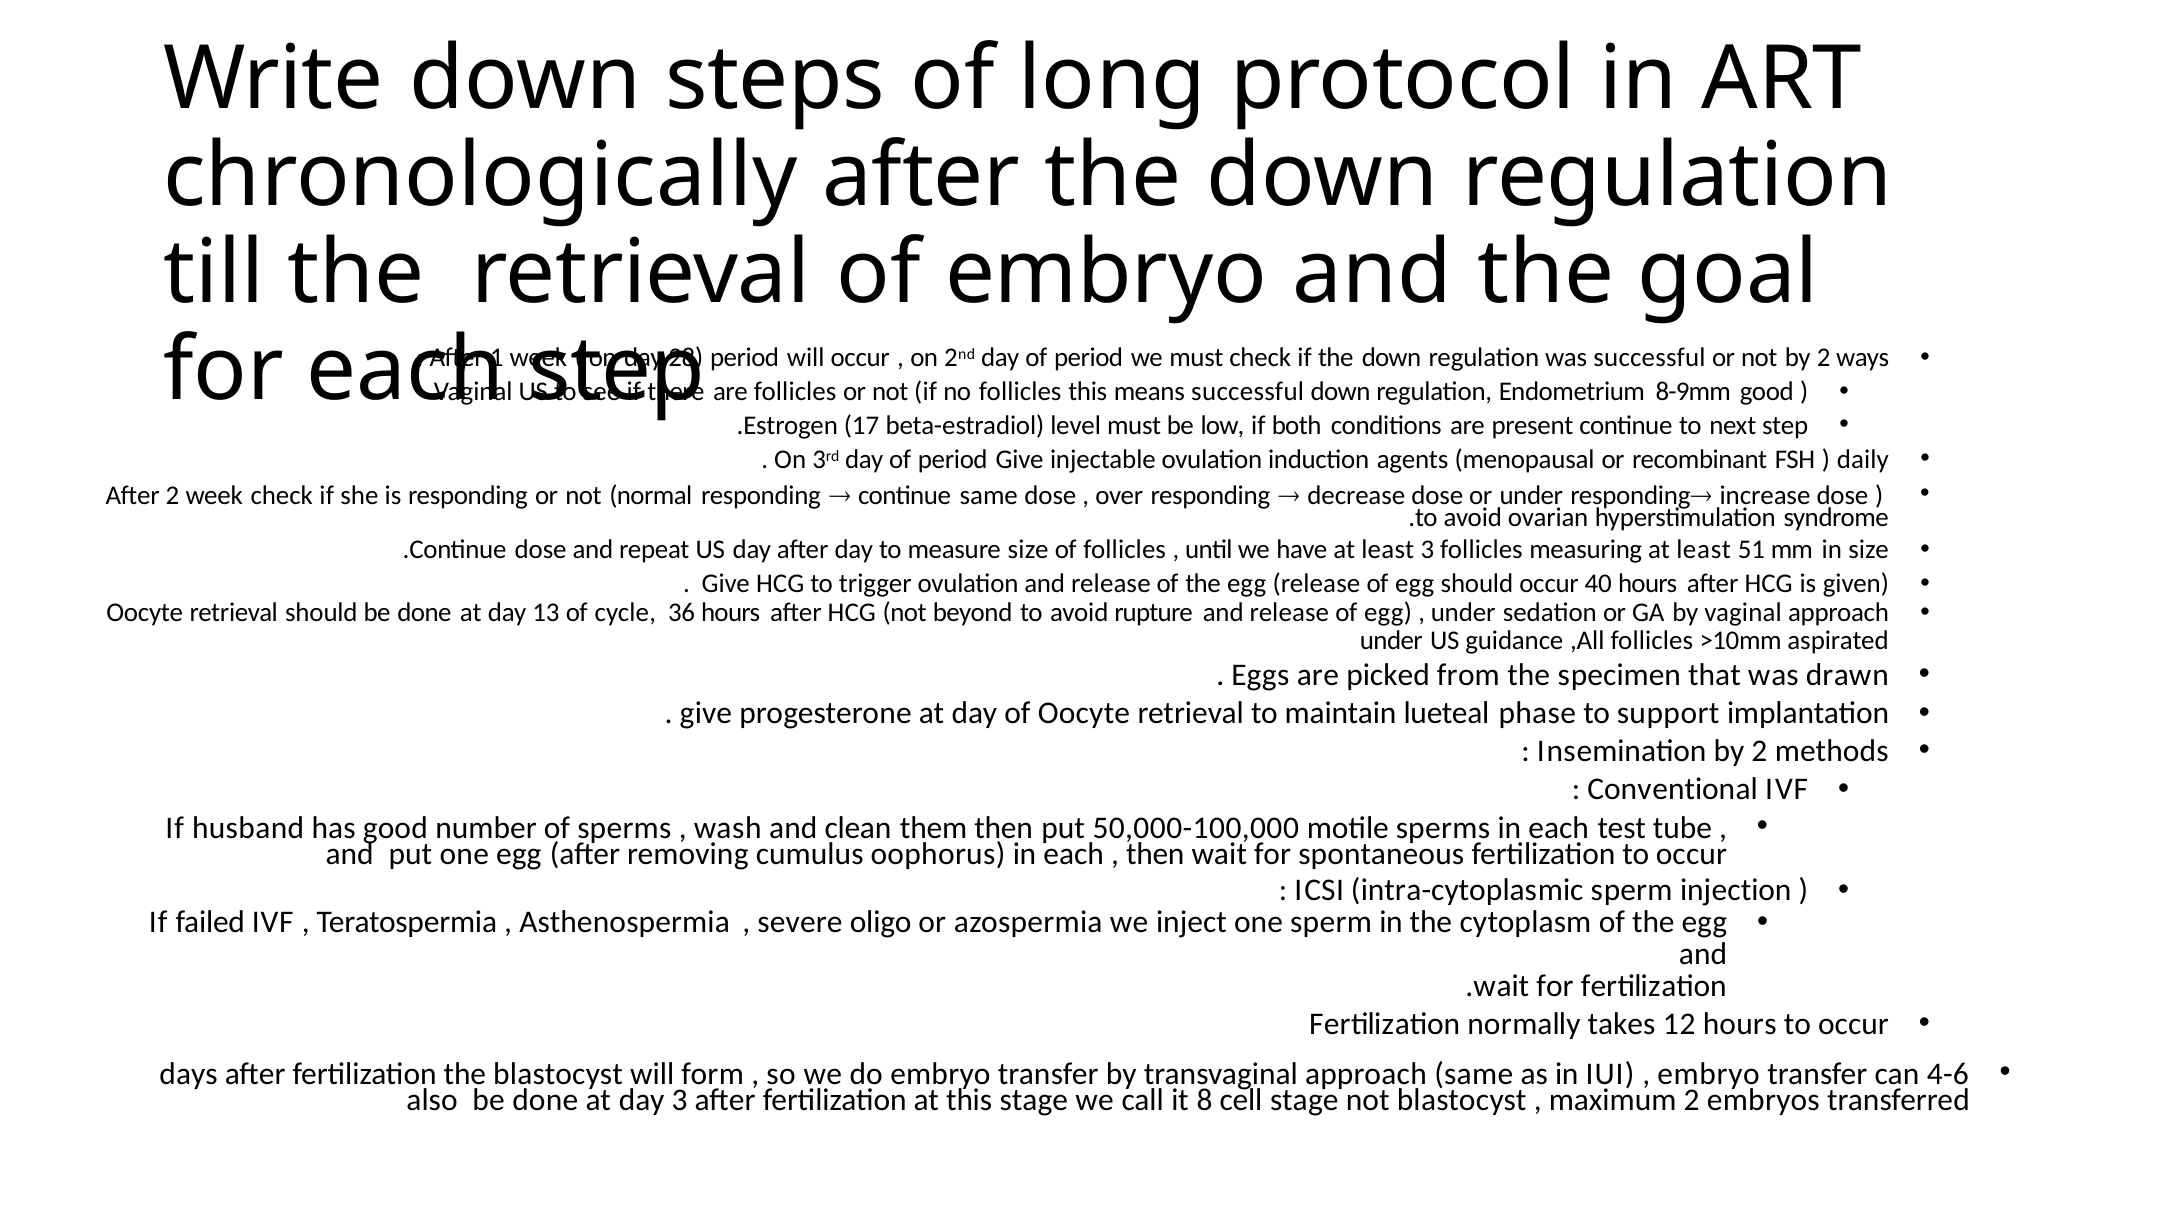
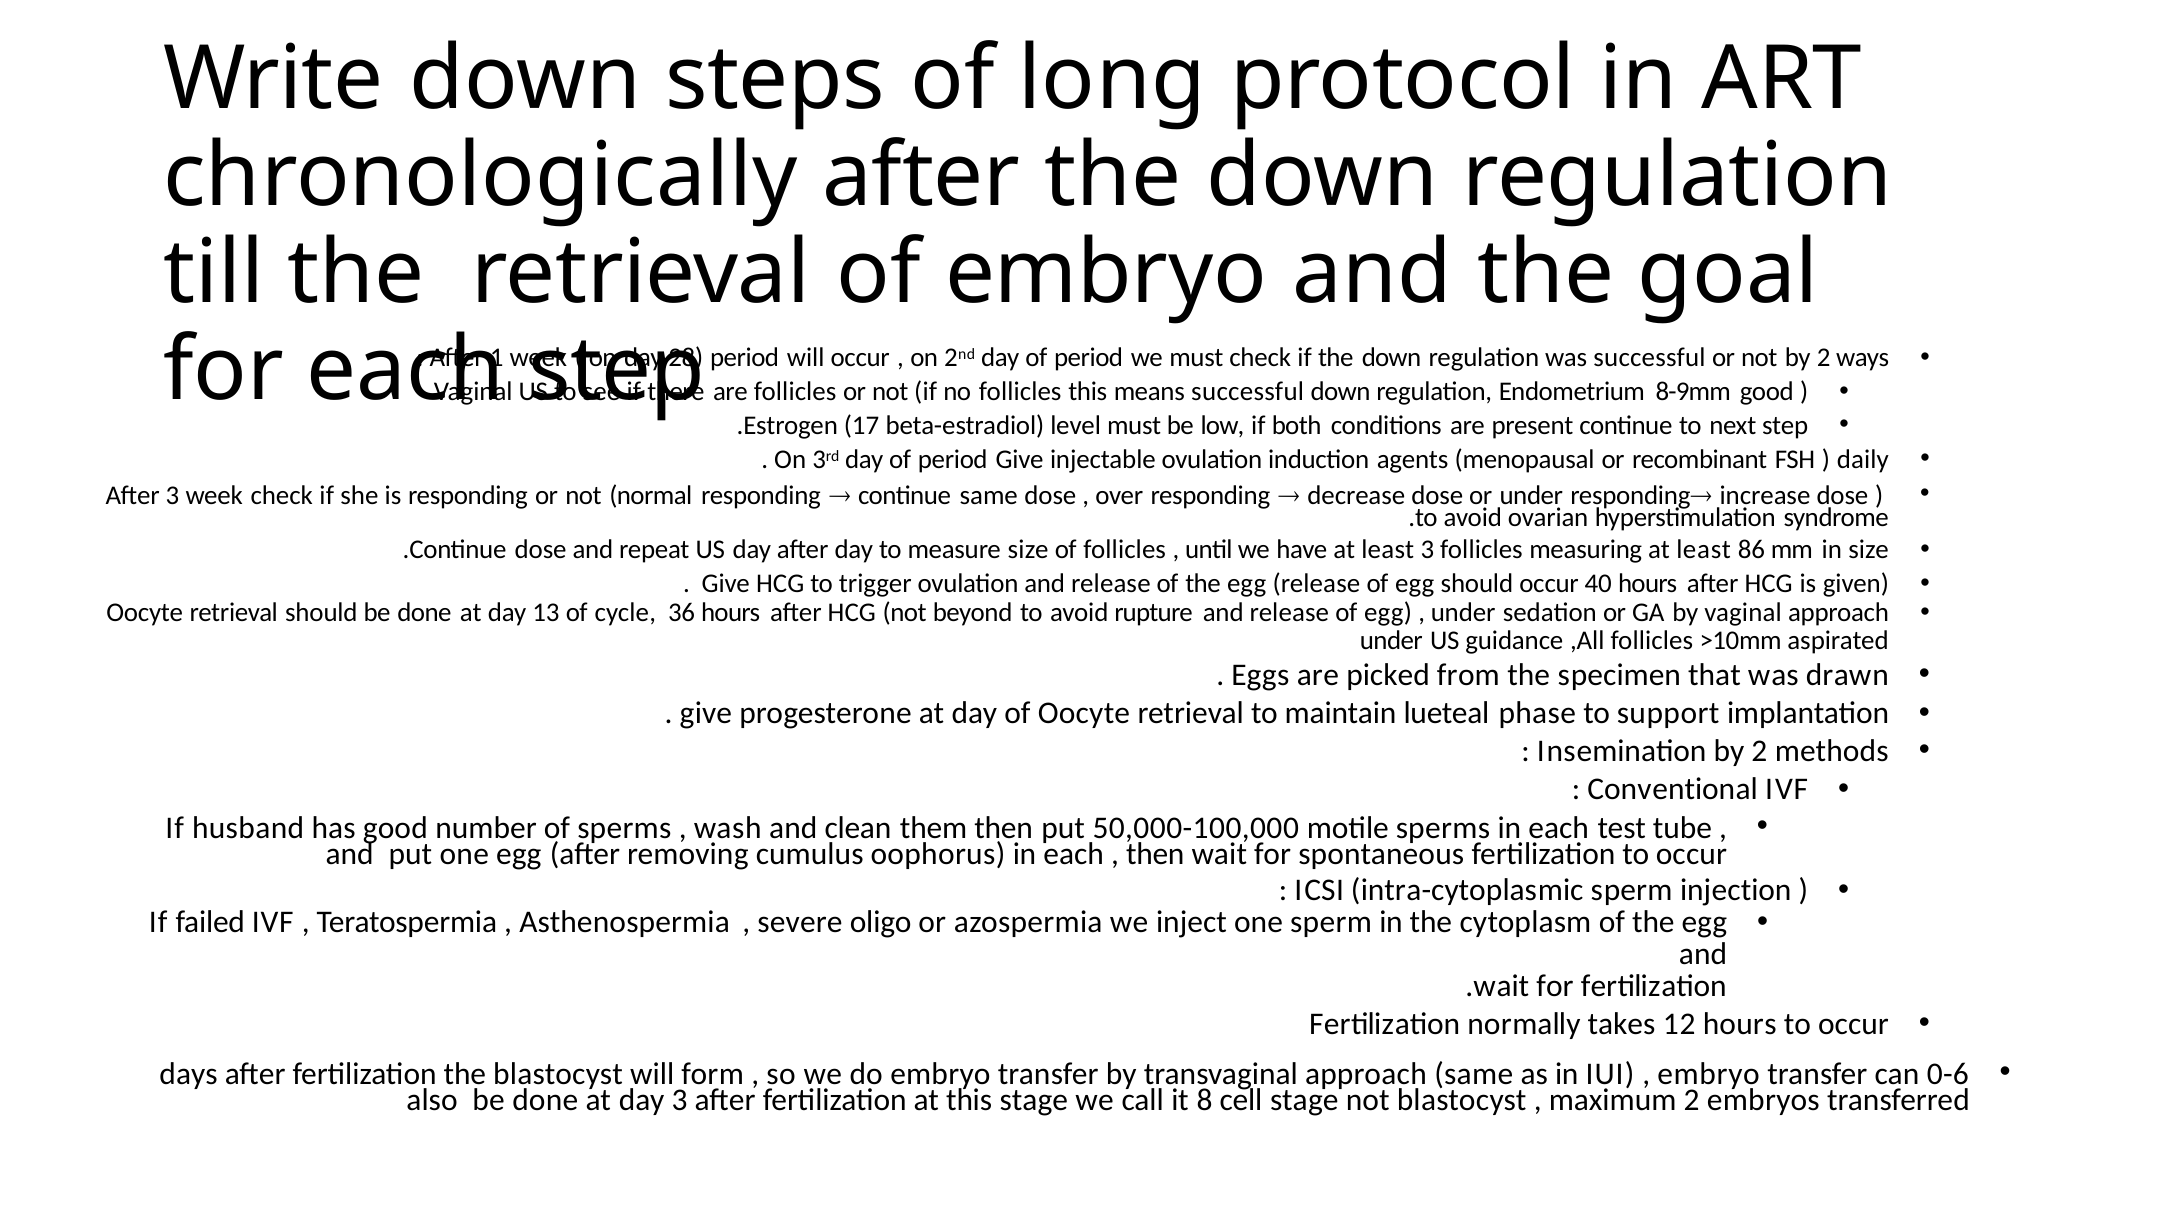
After 2: 2 -> 3 (173, 495)
51: 51 -> 86 (1751, 550)
4-6: 4-6 -> 0-6 (1948, 1073)
